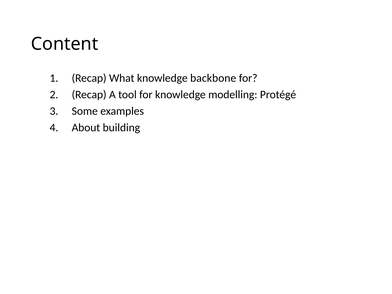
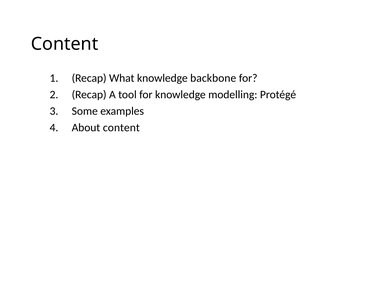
About building: building -> content (121, 128)
